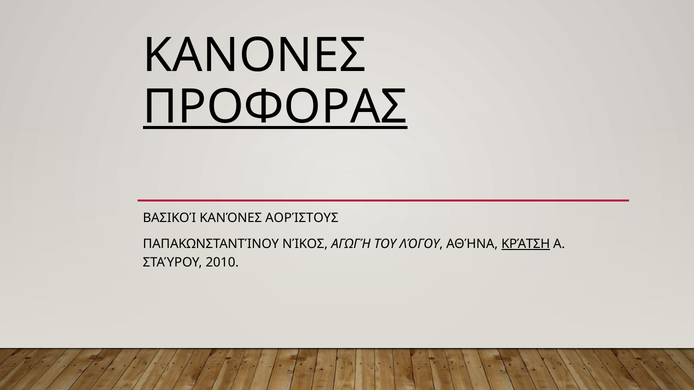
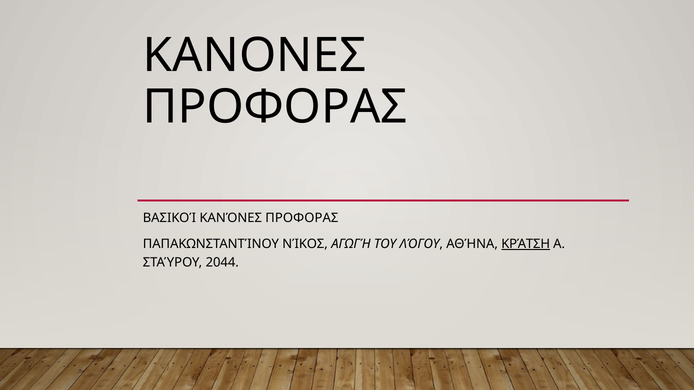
ΠΡΟΦΟΡΑΣ underline: present -> none (275, 107)
ΚΑΝΌΝΕΣ ΑΟΡΊΣΤΟΥΣ: ΑΟΡΊΣΤΟΥΣ -> ΠΡΟΦΟΡΑΣ (302, 218)
2010: 2010 -> 2044 (222, 263)
